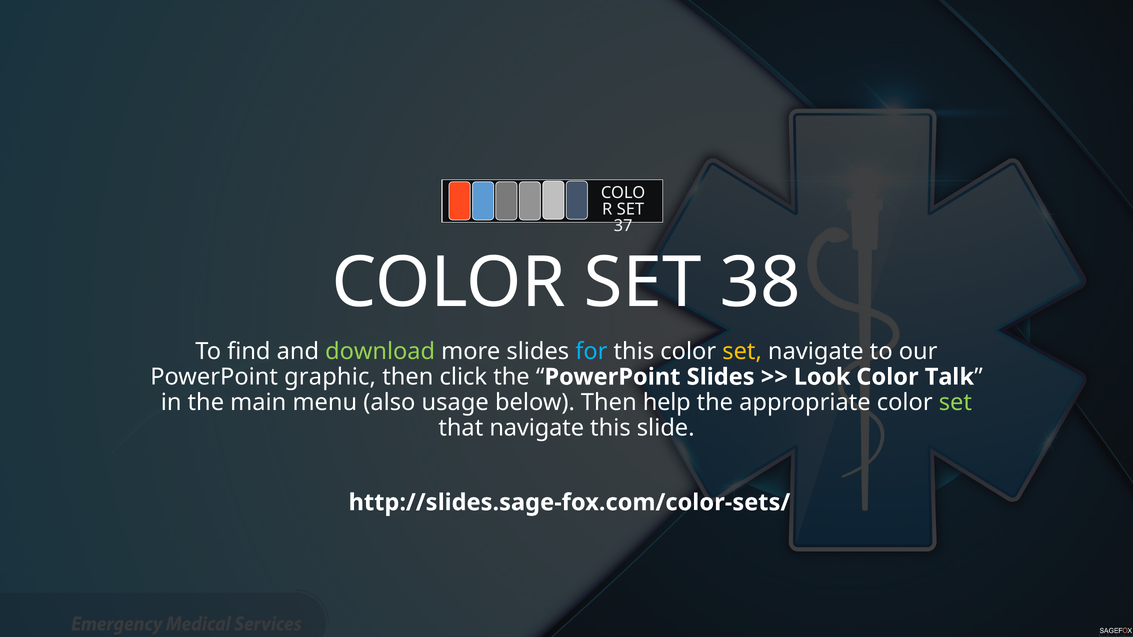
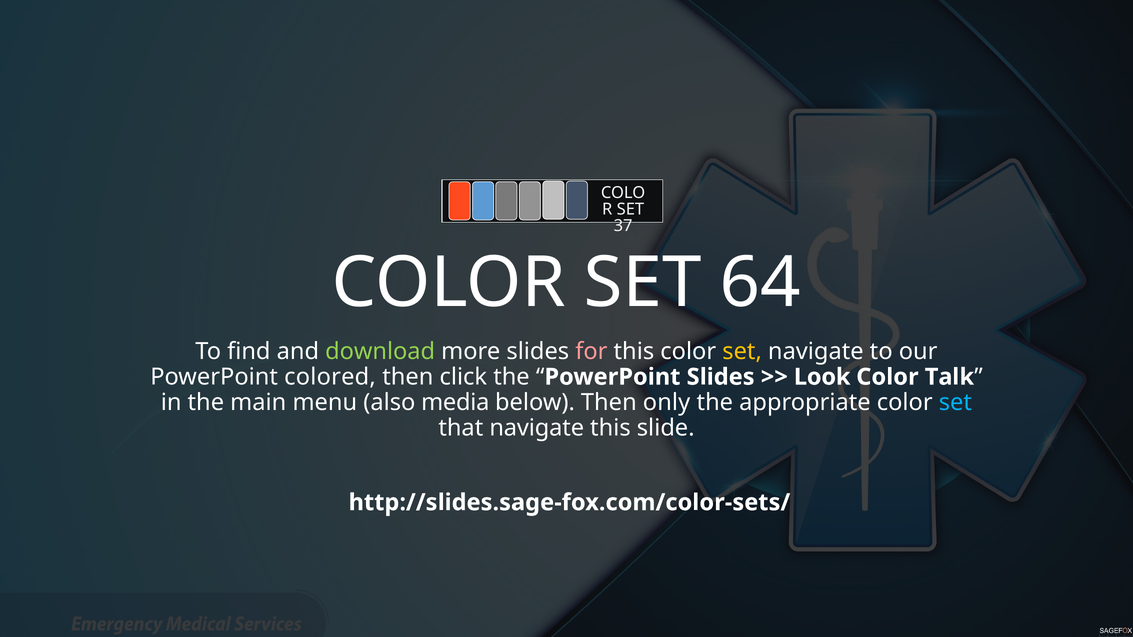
38: 38 -> 64 (760, 283)
for colour: light blue -> pink (591, 352)
graphic: graphic -> colored (330, 377)
usage: usage -> media (455, 403)
help: help -> only (667, 403)
set colour: light green -> light blue (955, 403)
